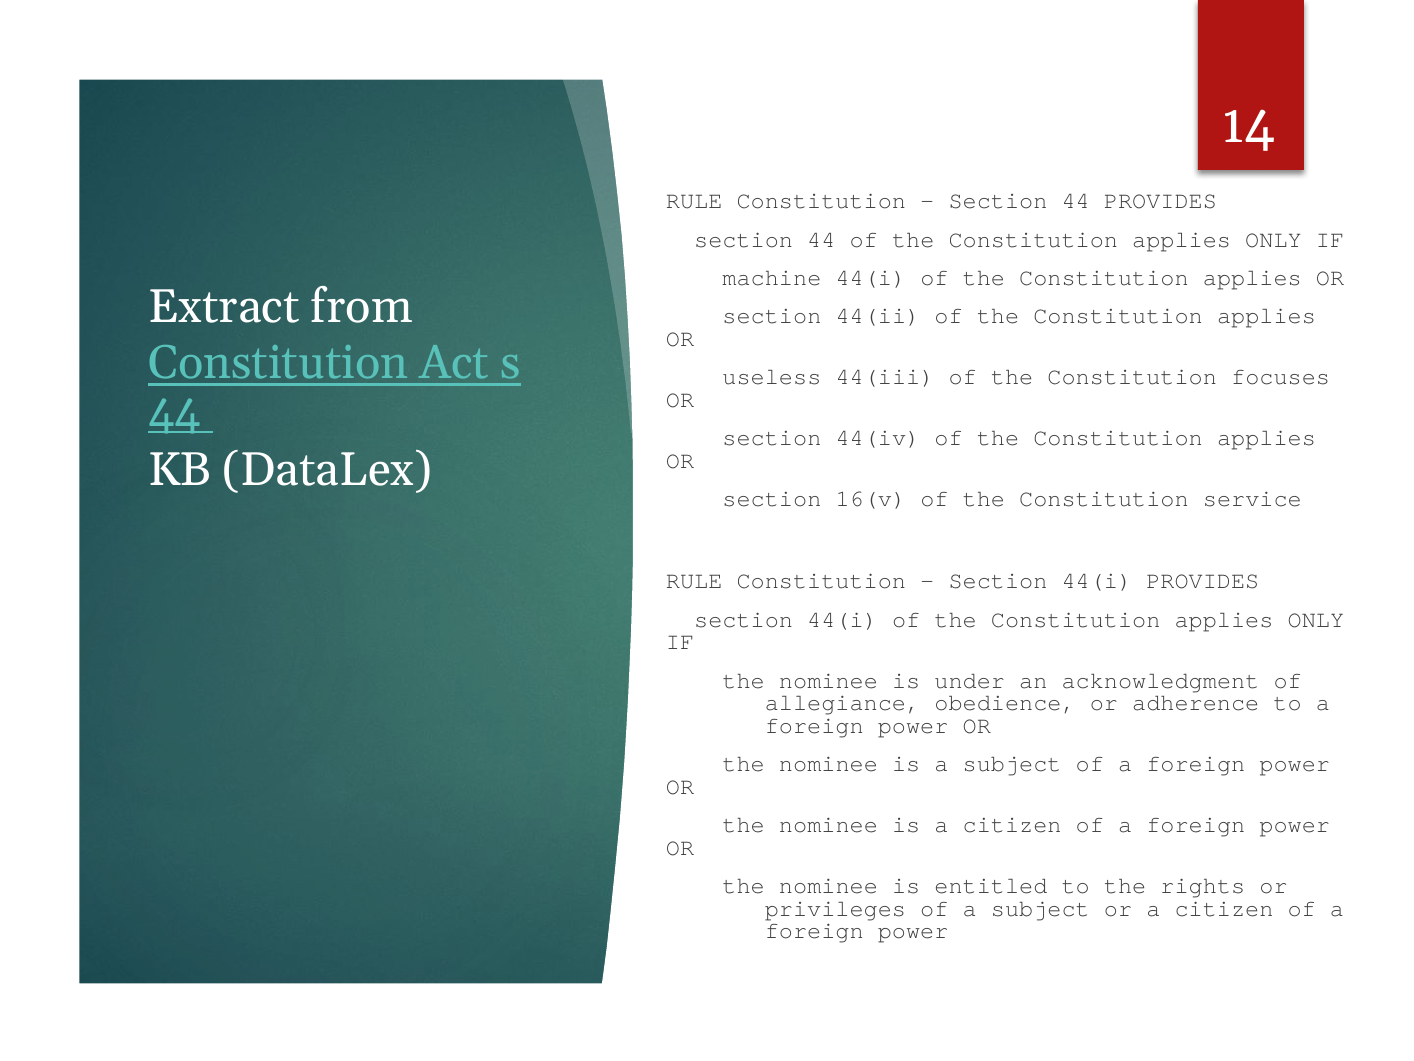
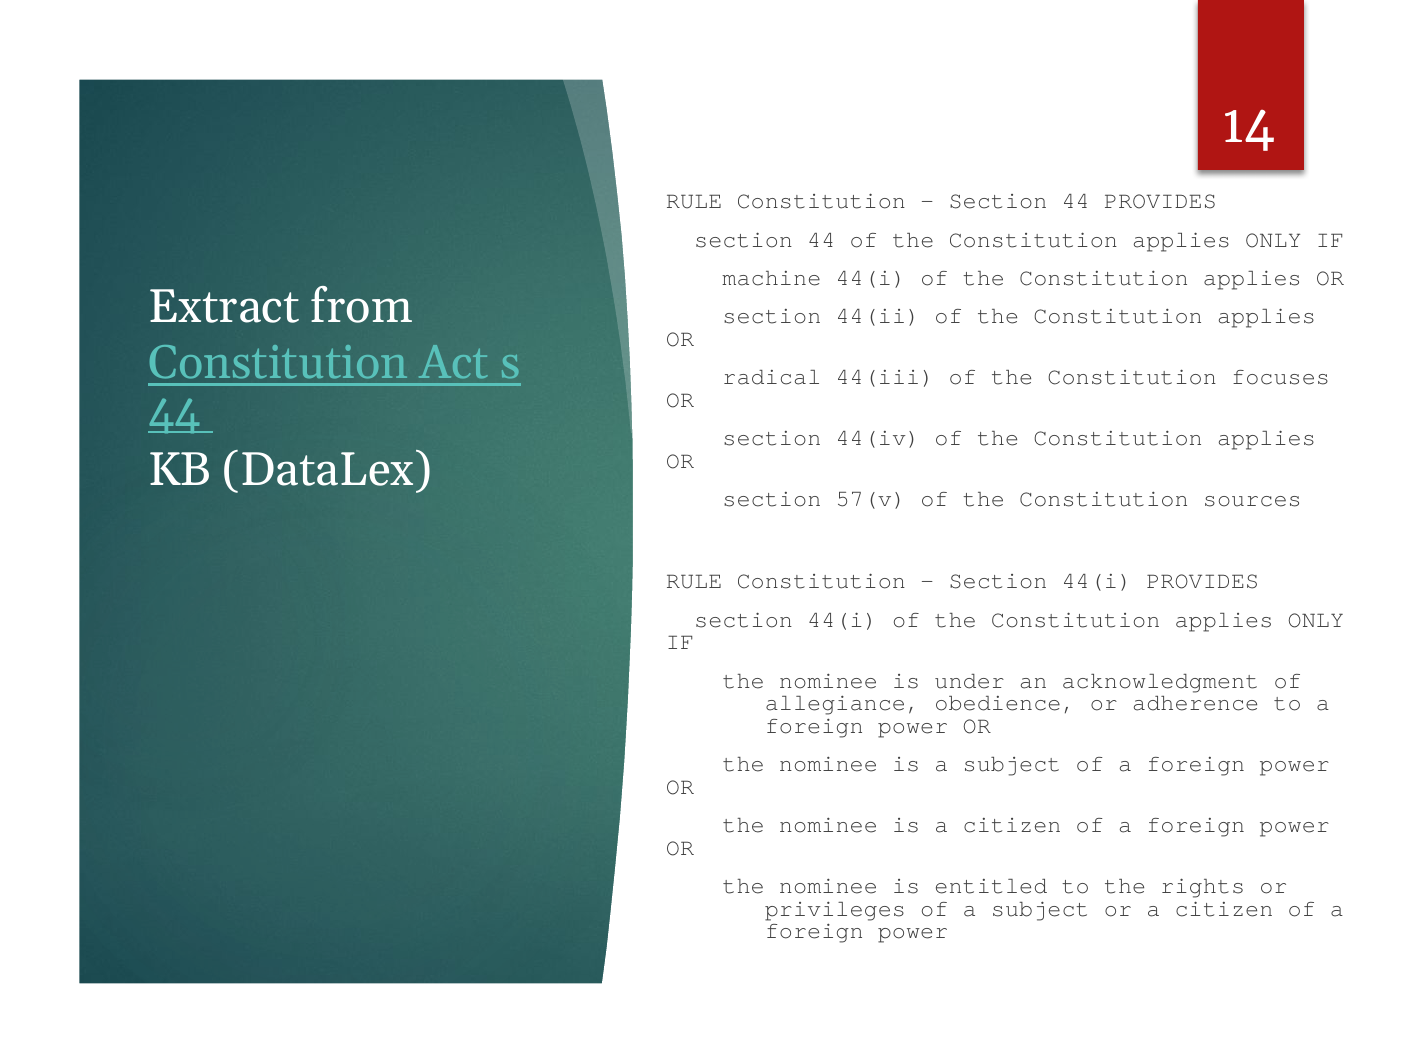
useless: useless -> radical (772, 377)
16(v: 16(v -> 57(v (871, 498)
service: service -> sources (1252, 498)
